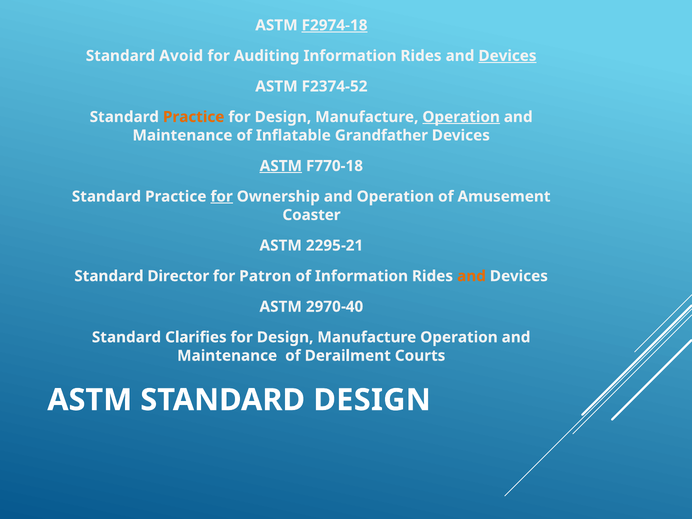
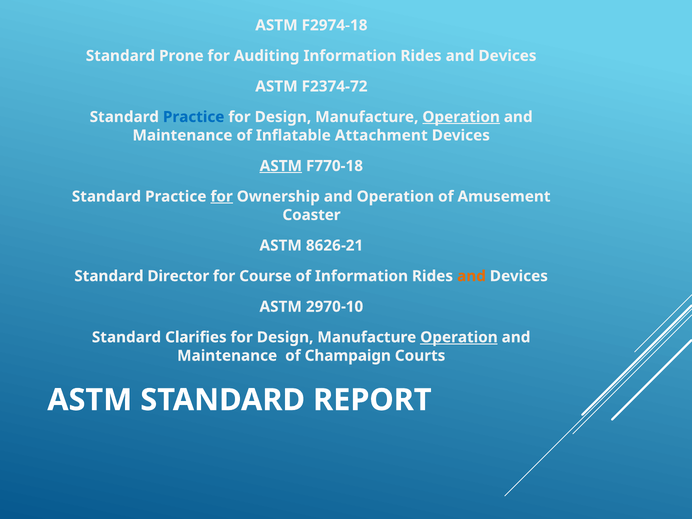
F2974-18 underline: present -> none (335, 25)
Avoid: Avoid -> Prone (181, 56)
Devices underline: present -> none (507, 56)
F2374-52: F2374-52 -> F2374-72 (335, 86)
Practice colour: orange -> blue (194, 117)
Grandfather: Grandfather -> Attachment (381, 135)
2295-21: 2295-21 -> 8626-21 (335, 246)
Patron: Patron -> Course (265, 276)
2970-40: 2970-40 -> 2970-10 (335, 307)
Operation underline: none -> present (459, 337)
Derailment: Derailment -> Champaign (348, 356)
STANDARD DESIGN: DESIGN -> REPORT (372, 400)
